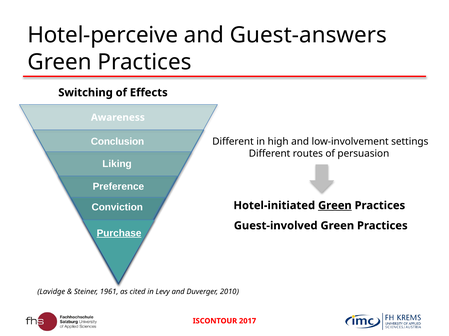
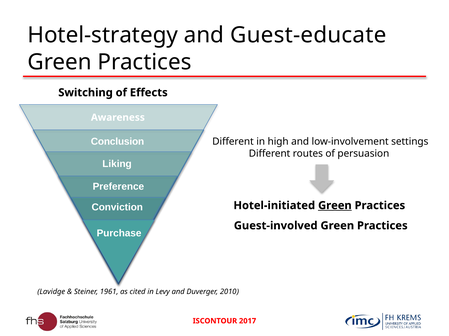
Hotel-perceive: Hotel-perceive -> Hotel-strategy (103, 35)
Guest-answers: Guest-answers -> Guest-educate (308, 35)
Purchase underline: present -> none (119, 234)
